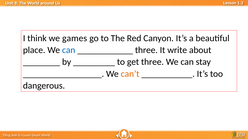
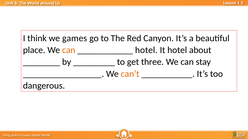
can colour: blue -> orange (69, 50)
three: three -> hotel (146, 50)
It write: write -> hotel (177, 50)
